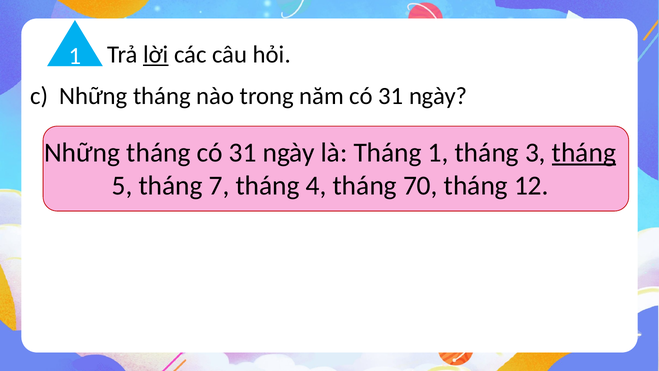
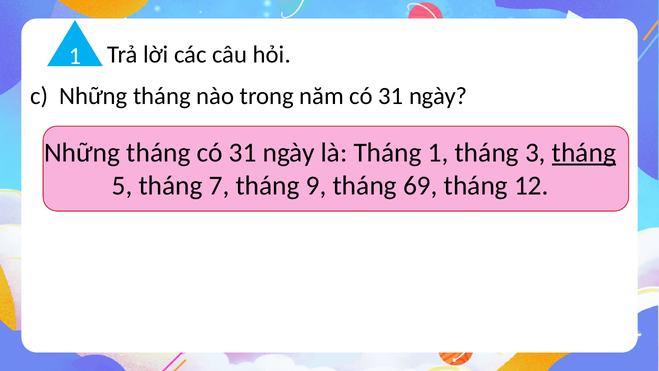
lời underline: present -> none (156, 55)
4: 4 -> 9 (316, 185)
70: 70 -> 69 (420, 185)
